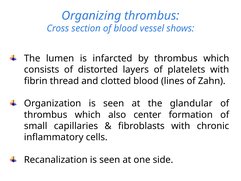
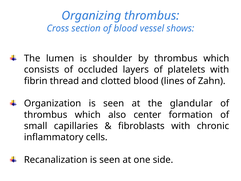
infarcted: infarcted -> shoulder (112, 58)
distorted: distorted -> occluded (98, 70)
